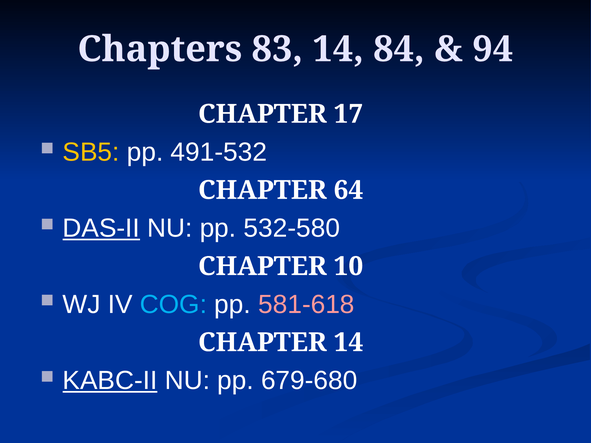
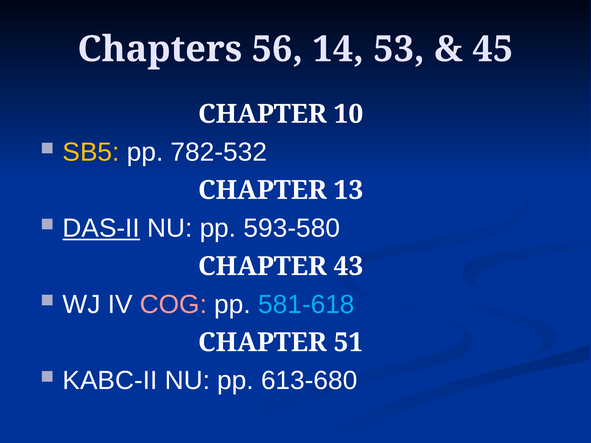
83: 83 -> 56 (277, 49)
84: 84 -> 53 (399, 49)
94: 94 -> 45 (493, 49)
17: 17 -> 10 (348, 114)
491-532: 491-532 -> 782-532 (219, 152)
64: 64 -> 13 (348, 190)
532-580: 532-580 -> 593-580 (292, 228)
10: 10 -> 43 (348, 266)
COG colour: light blue -> pink (173, 305)
581-618 colour: pink -> light blue (306, 305)
CHAPTER 14: 14 -> 51 (348, 343)
KABC-II underline: present -> none (110, 381)
679-680: 679-680 -> 613-680 (309, 381)
